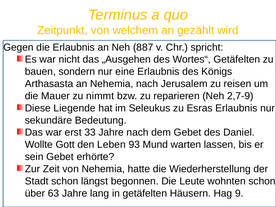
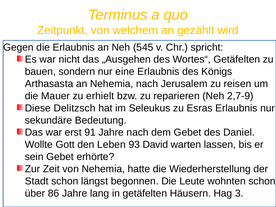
887: 887 -> 545 (143, 47)
nimmt: nimmt -> erhielt (100, 96)
Liegende: Liegende -> Delitzsch (75, 108)
33: 33 -> 91 (90, 132)
Mund: Mund -> David (155, 145)
63: 63 -> 86 (54, 193)
9: 9 -> 3 (239, 193)
